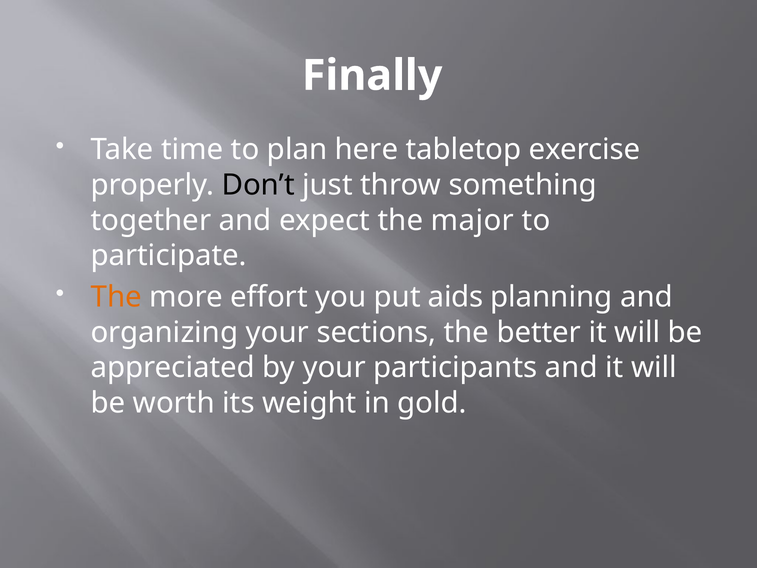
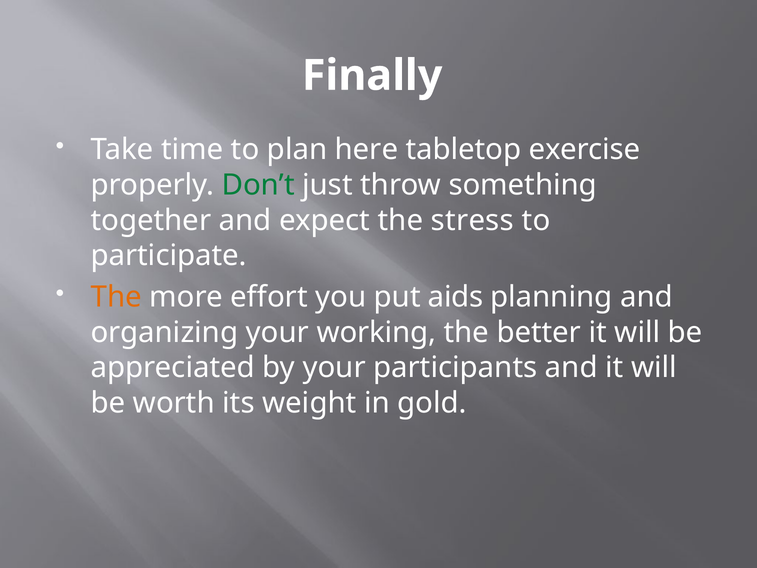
Don’t colour: black -> green (258, 185)
major: major -> stress (472, 220)
sections: sections -> working (376, 332)
